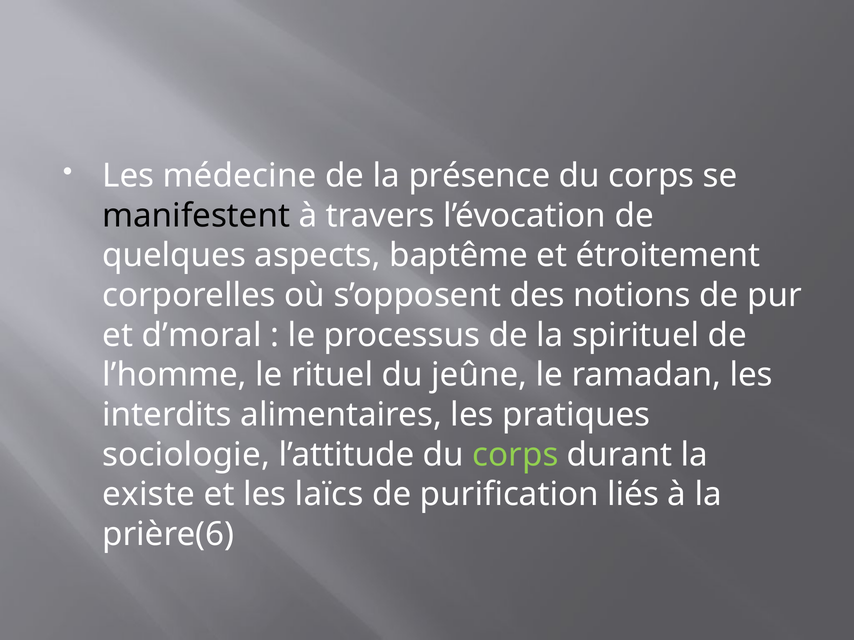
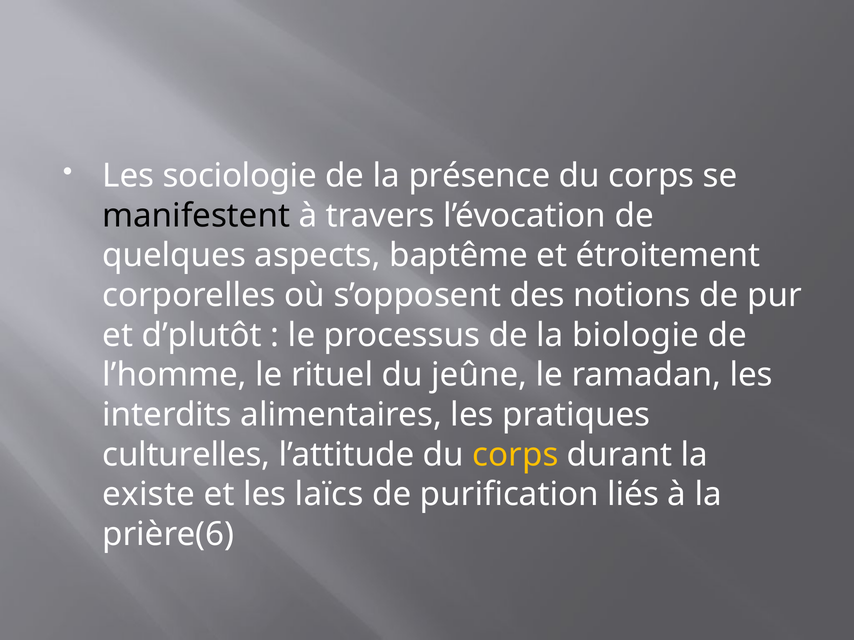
médecine: médecine -> sociologie (240, 176)
d’moral: d’moral -> d’plutôt (202, 335)
spirituel: spirituel -> biologie (636, 335)
sociologie: sociologie -> culturelles (186, 455)
corps colour: light green -> yellow (515, 455)
